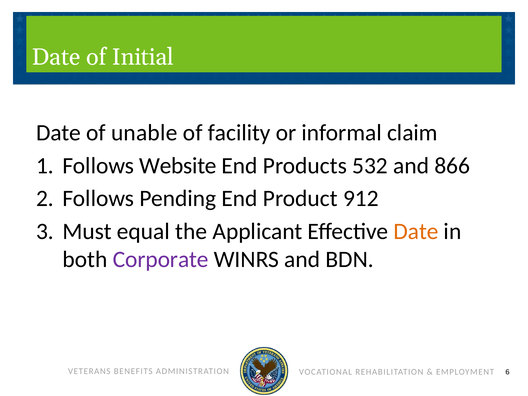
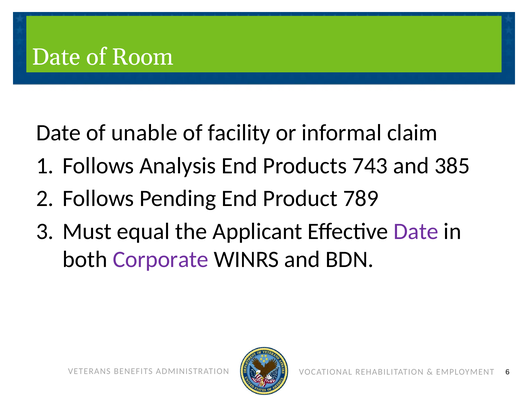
Initial: Initial -> Room (143, 57)
Website: Website -> Analysis (178, 166)
532: 532 -> 743 (370, 166)
866: 866 -> 385 (452, 166)
912: 912 -> 789 (361, 198)
Date colour: orange -> purple (416, 231)
